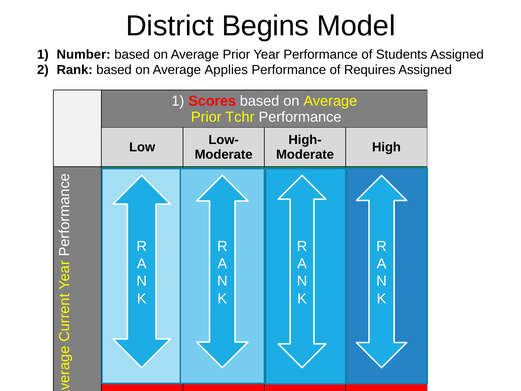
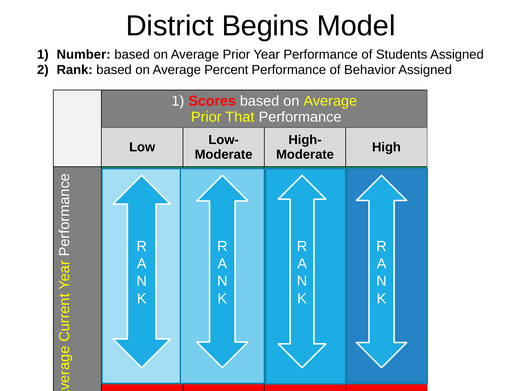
Applies: Applies -> Percent (226, 70)
Requires: Requires -> Behavior (370, 70)
Tchr: Tchr -> That (240, 117)
